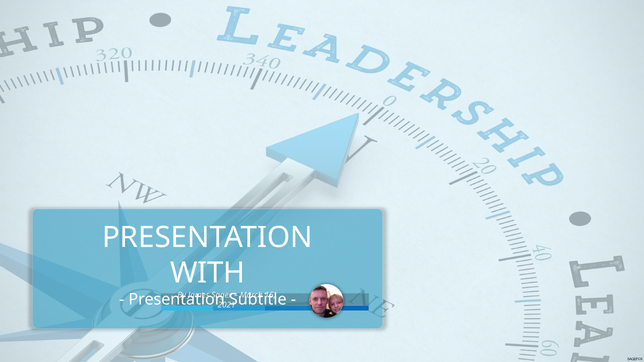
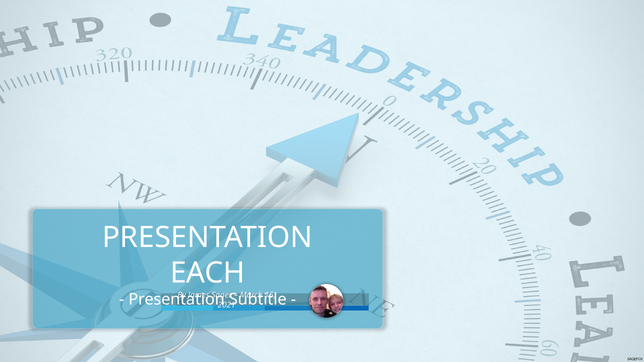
WITH: WITH -> EACH (208, 273)
